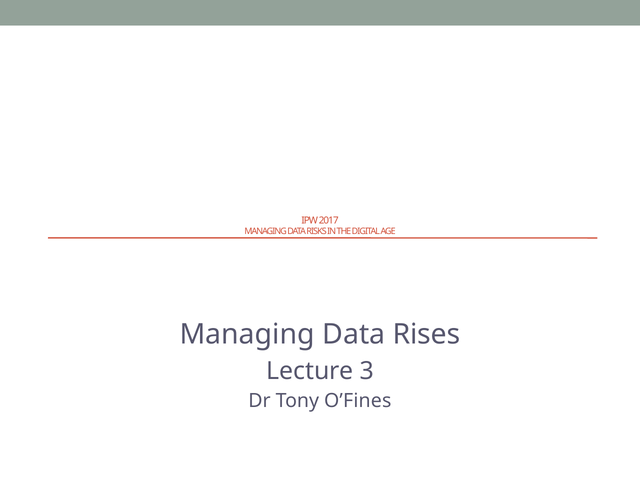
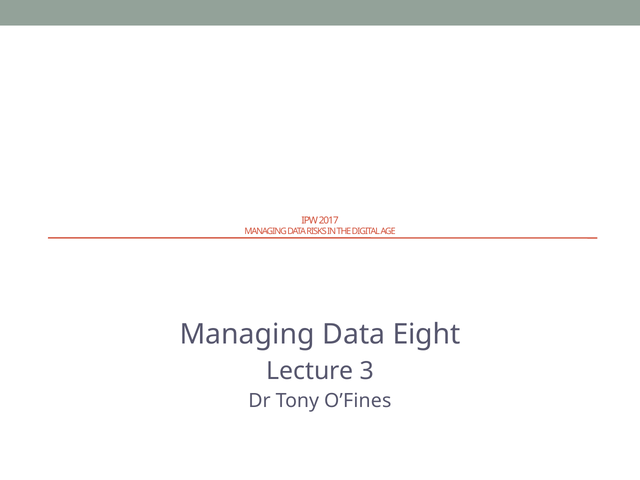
Rises: Rises -> Eight (426, 334)
